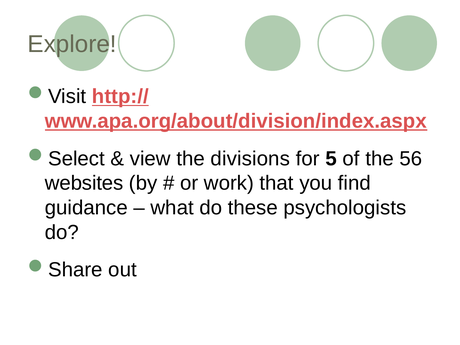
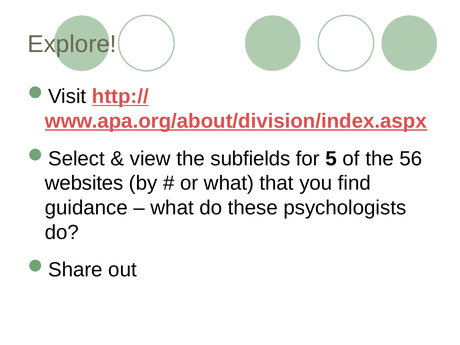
divisions: divisions -> subfields (250, 159)
or work: work -> what (229, 183)
